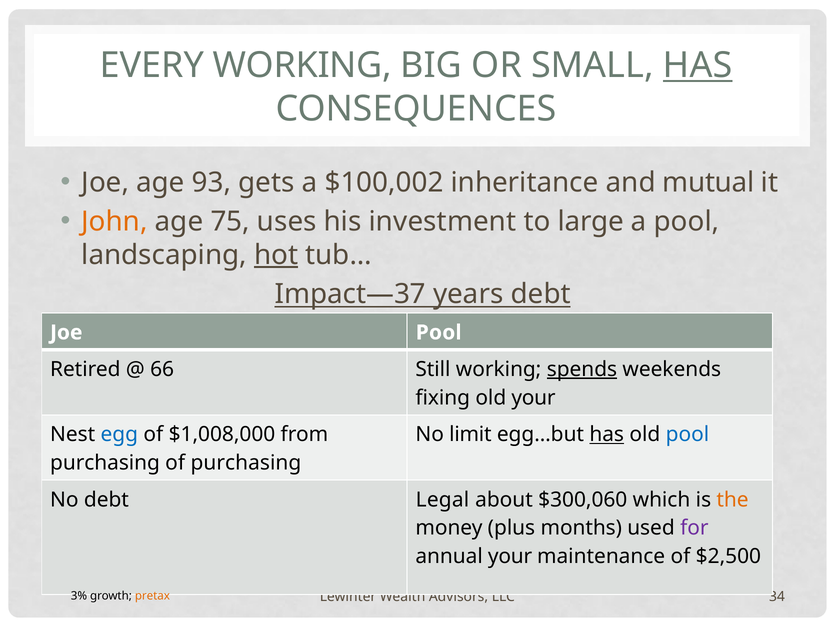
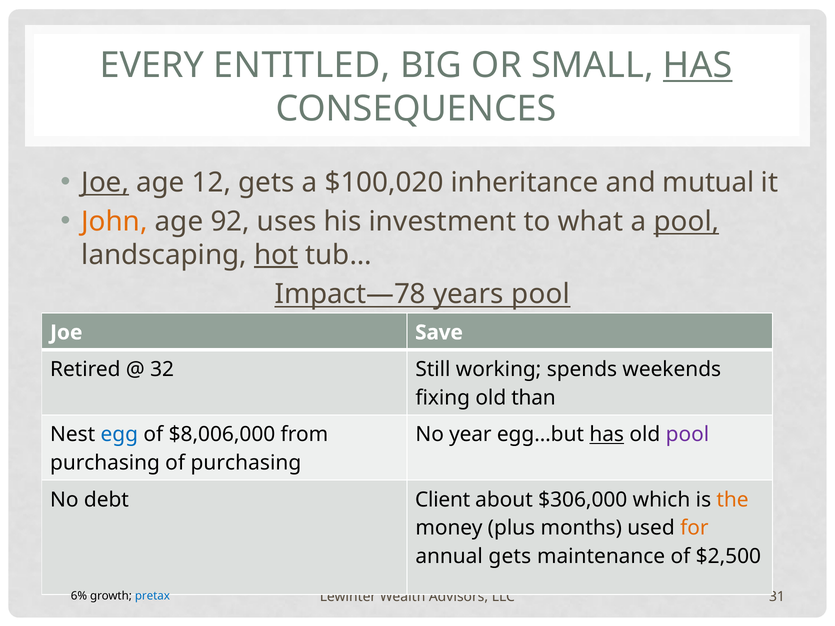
EVERY WORKING: WORKING -> ENTITLED (302, 66)
Joe underline: none -> present (105, 183)
93: 93 -> 12 (211, 183)
$100,002: $100,002 -> $100,020 (384, 183)
75: 75 -> 92 (230, 222)
large: large -> what (591, 222)
pool underline: none -> present (686, 222)
Impact—37: Impact—37 -> Impact—78 (350, 294)
years debt: debt -> pool (541, 294)
Joe Pool: Pool -> Save (439, 333)
66: 66 -> 32 (162, 369)
spends underline: present -> none (582, 369)
old your: your -> than (533, 398)
$1,008,000: $1,008,000 -> $8,006,000 (222, 435)
limit: limit -> year (470, 435)
pool colour: blue -> purple (687, 435)
Legal: Legal -> Client (443, 500)
$300,060: $300,060 -> $306,000 (583, 500)
for colour: purple -> orange (694, 528)
annual your: your -> gets (510, 557)
34: 34 -> 31 (777, 597)
3%: 3% -> 6% (79, 596)
pretax colour: orange -> blue (152, 596)
